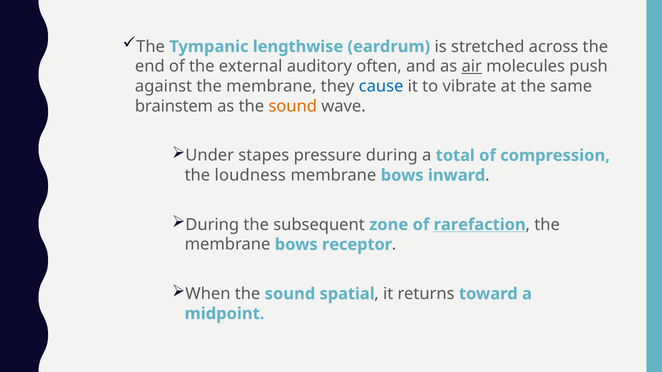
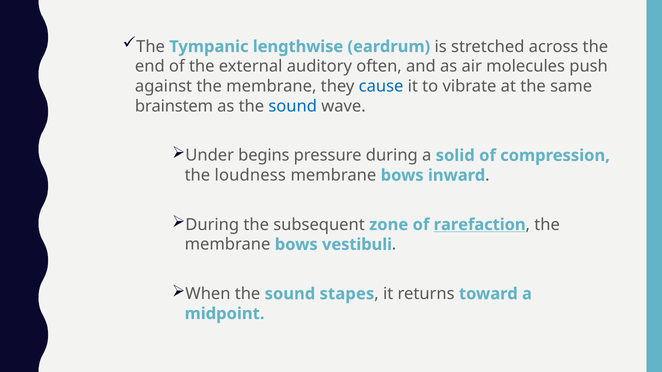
air underline: present -> none (472, 67)
sound colour: orange -> blue (293, 106)
stapes: stapes -> begins (264, 156)
total: total -> solid (455, 156)
receptor: receptor -> vestibuli (357, 245)
spatial: spatial -> stapes (347, 294)
